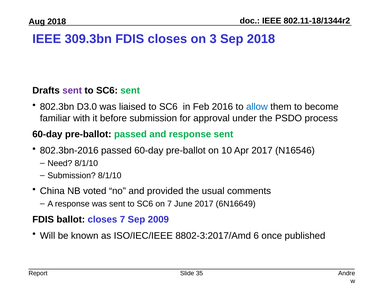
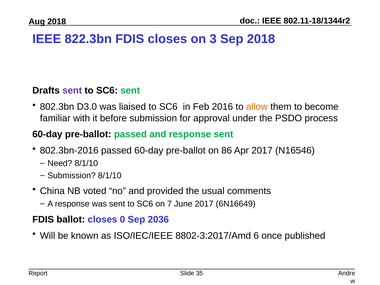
309.3bn: 309.3bn -> 822.3bn (88, 39)
allow colour: blue -> orange (257, 107)
10: 10 -> 86 (227, 150)
closes 7: 7 -> 0 (122, 220)
2009: 2009 -> 2036 (158, 220)
